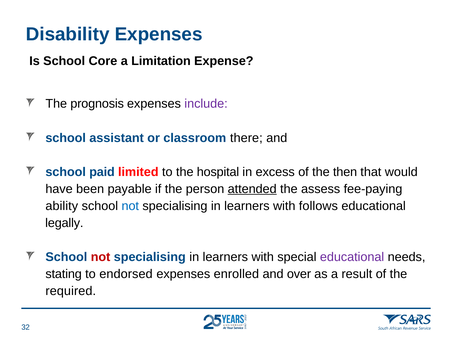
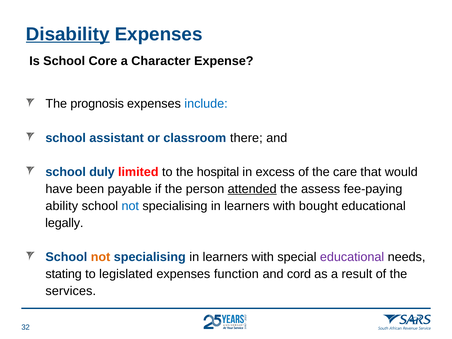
Disability underline: none -> present (68, 34)
Limitation: Limitation -> Character (161, 61)
include colour: purple -> blue (206, 104)
paid: paid -> duly (102, 172)
then: then -> care (345, 172)
follows: follows -> bought (318, 206)
not colour: red -> orange (101, 257)
endorsed: endorsed -> legislated (126, 274)
enrolled: enrolled -> function (236, 274)
over: over -> cord (299, 274)
required: required -> services (71, 291)
